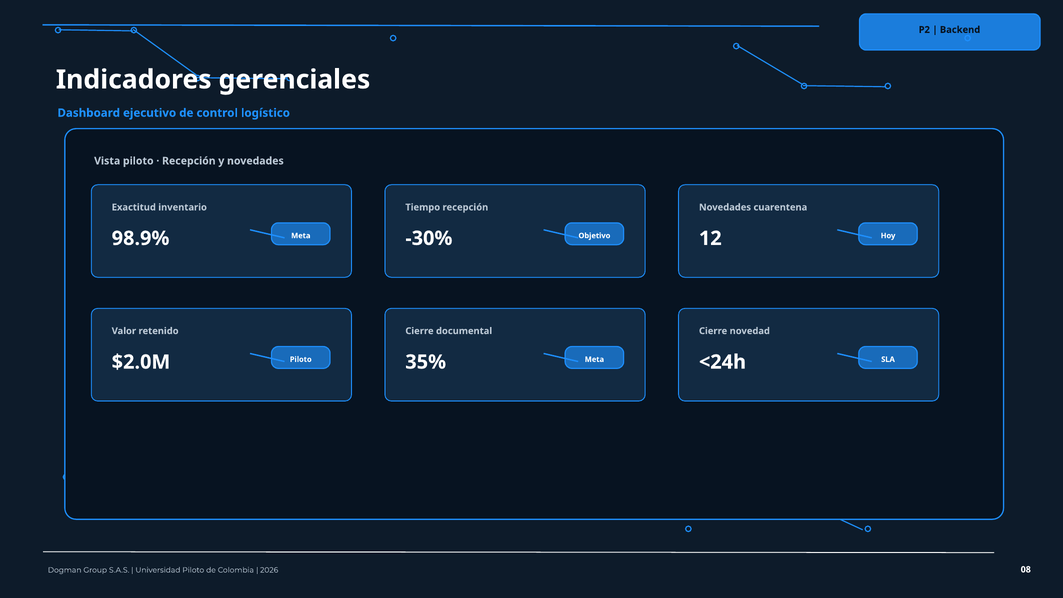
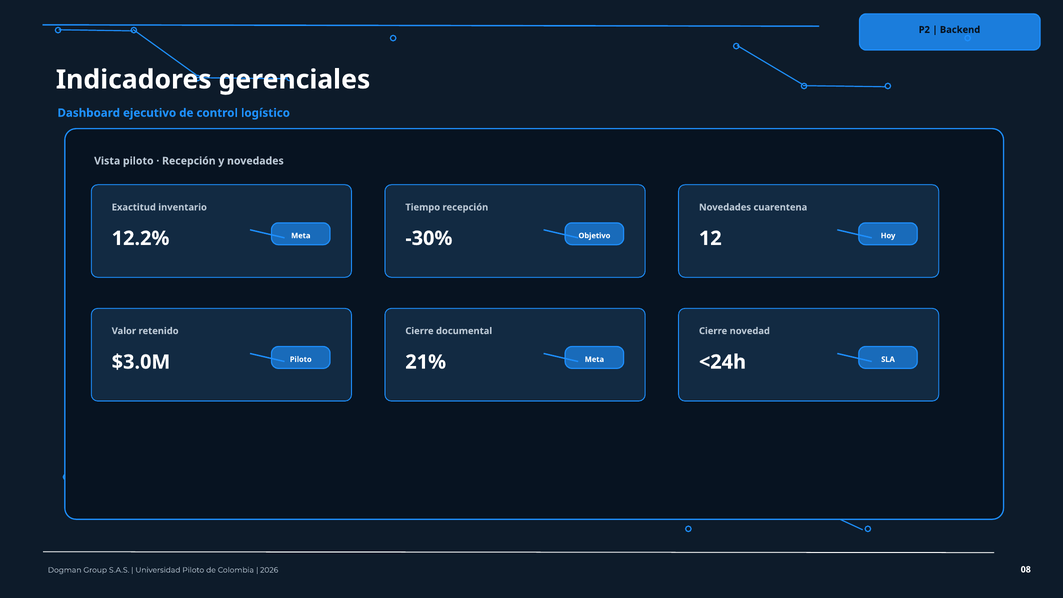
98.9%: 98.9% -> 12.2% (141, 238)
$2.0M: $2.0M -> $3.0M (141, 362)
35%: 35% -> 21% (426, 362)
